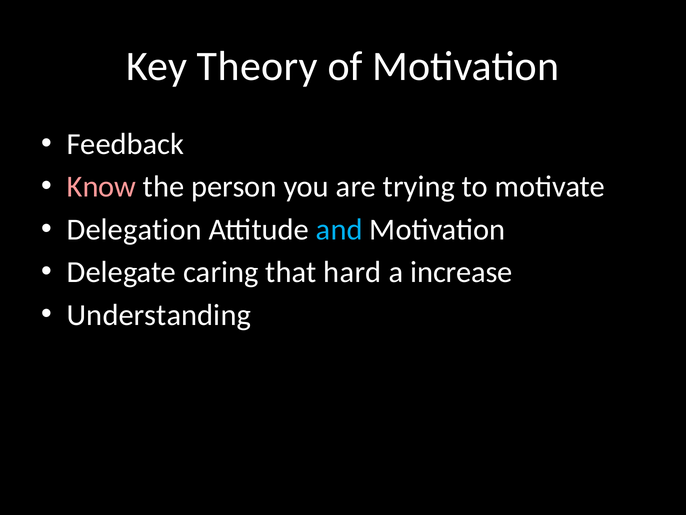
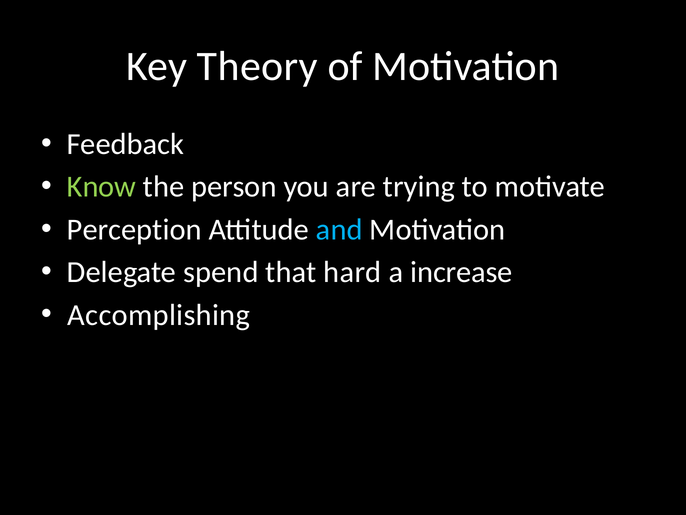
Know colour: pink -> light green (102, 187)
Delegation: Delegation -> Perception (134, 229)
caring: caring -> spend (221, 272)
Understanding: Understanding -> Accomplishing (159, 315)
